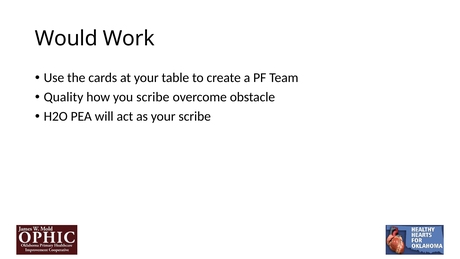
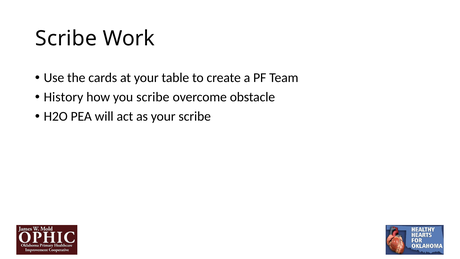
Would: Would -> Scribe (66, 39)
Quality: Quality -> History (64, 97)
